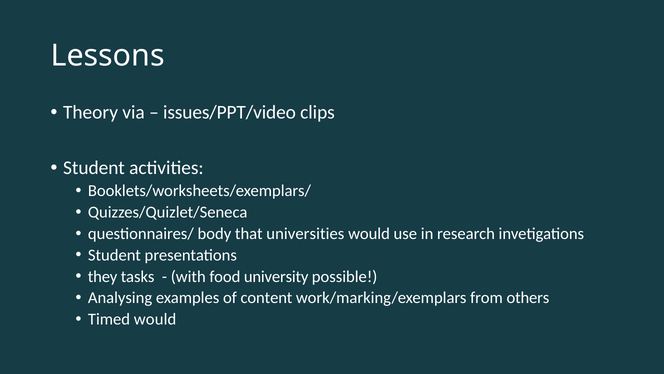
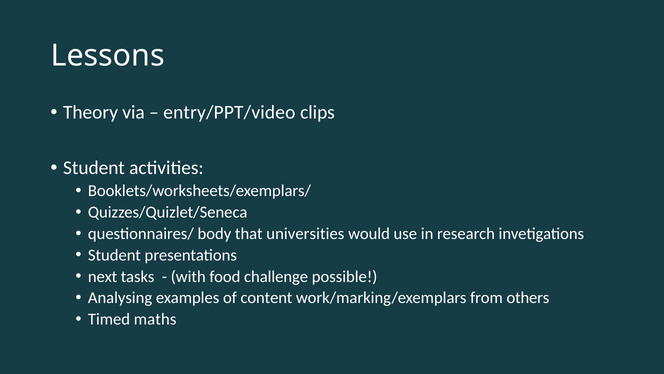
issues/PPT/video: issues/PPT/video -> entry/PPT/video (229, 112)
they: they -> next (103, 276)
university: university -> challenge (276, 276)
Timed would: would -> maths (155, 319)
